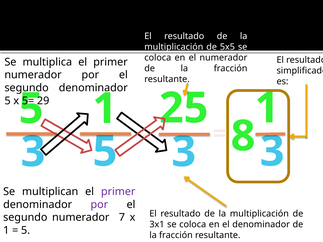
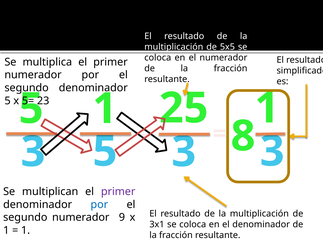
29: 29 -> 23 (43, 101)
por colour: purple -> blue (99, 205)
7: 7 -> 9 (122, 218)
5: 5 -> 1 (26, 231)
